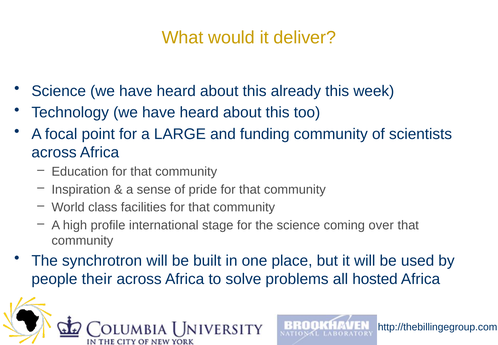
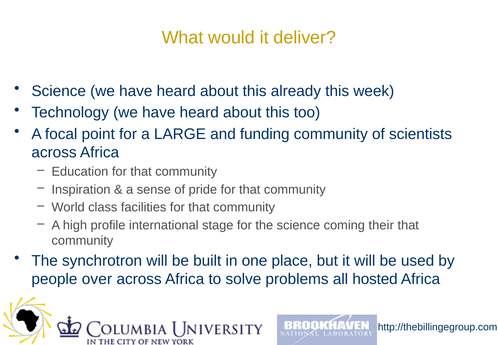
over: over -> their (381, 225)
their: their -> over (97, 279)
